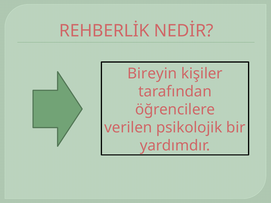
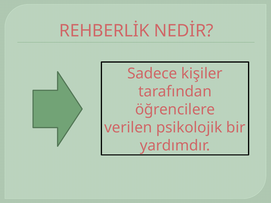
Bireyin: Bireyin -> Sadece (152, 74)
